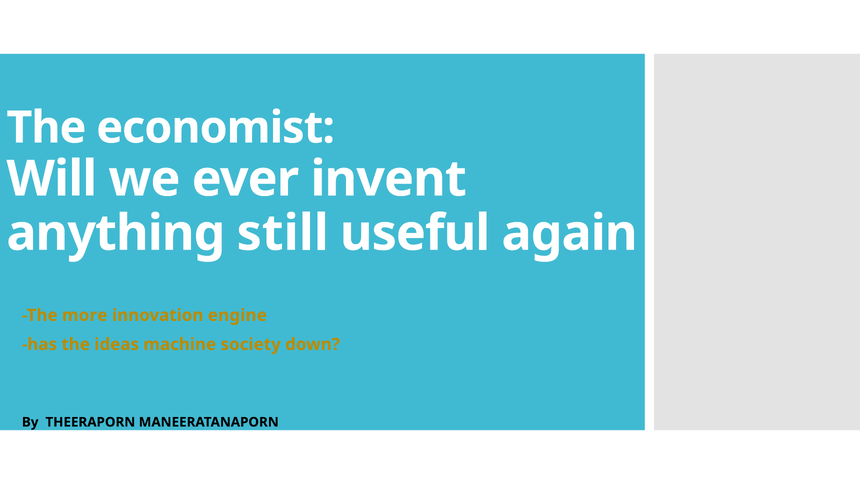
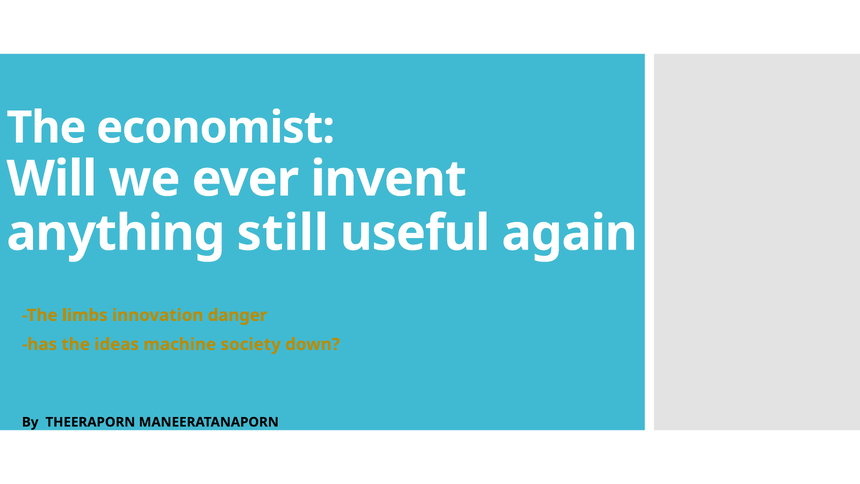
more: more -> limbs (85, 315)
engine: engine -> danger (237, 315)
